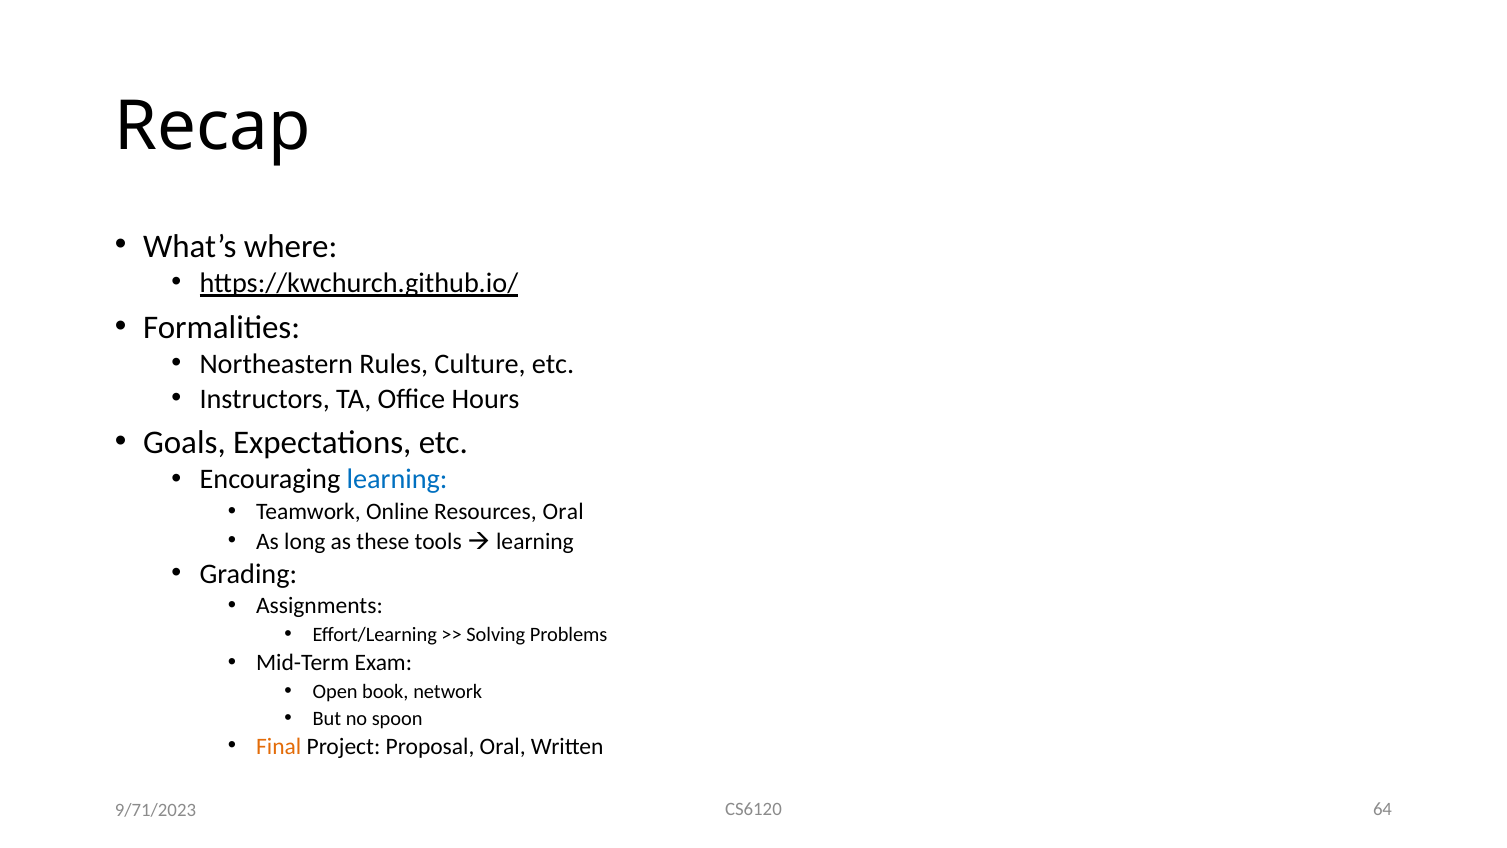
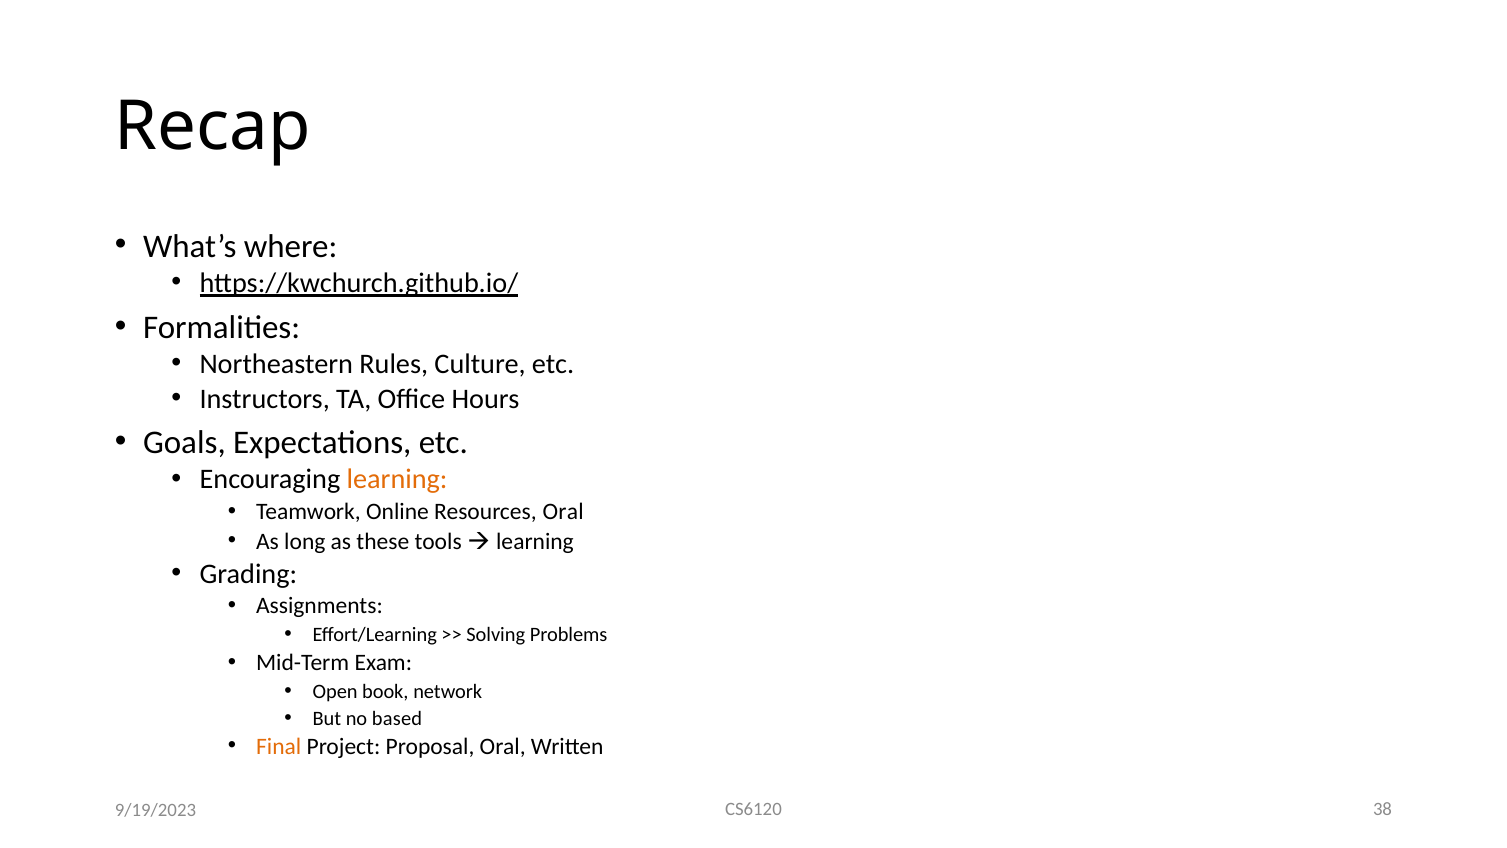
learning colour: blue -> orange (397, 479)
spoon: spoon -> based (397, 718)
64: 64 -> 38 (1383, 809)
9/71/2023: 9/71/2023 -> 9/19/2023 (155, 810)
